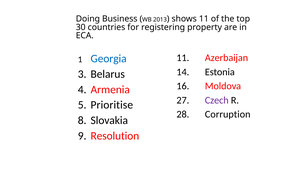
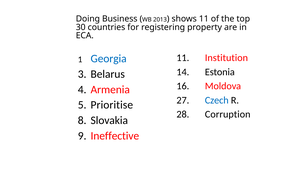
Azerbaijan: Azerbaijan -> Institution (226, 58)
Czech colour: purple -> blue (217, 100)
Resolution: Resolution -> Ineffective (115, 135)
